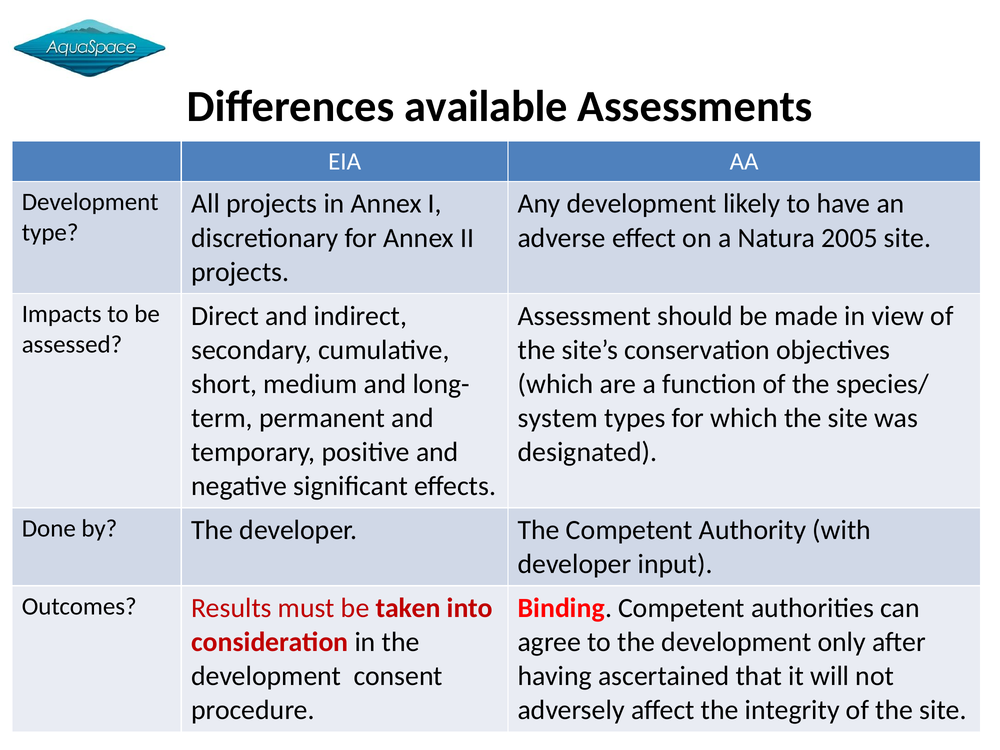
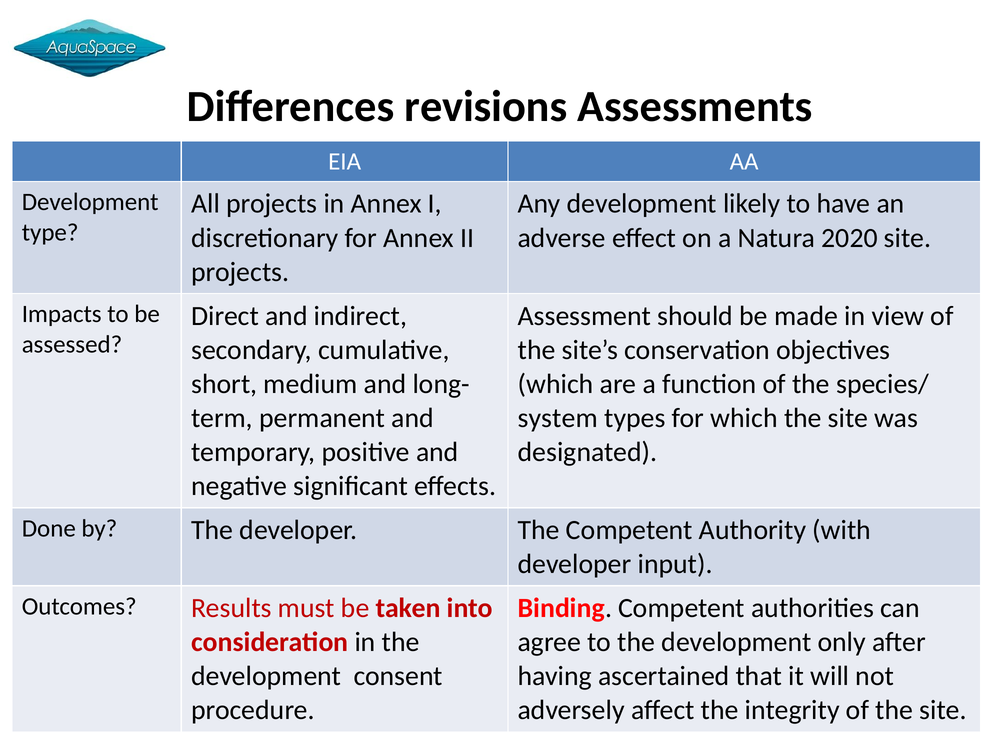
available: available -> revisions (486, 107)
2005: 2005 -> 2020 (850, 238)
